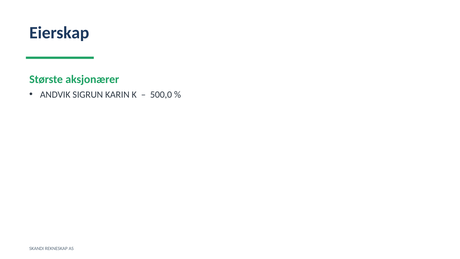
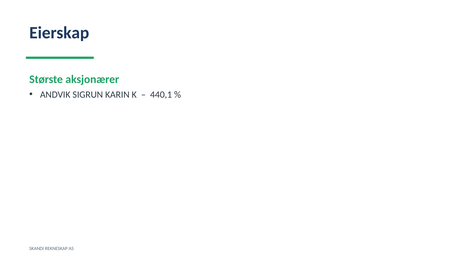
500,0: 500,0 -> 440,1 (161, 95)
